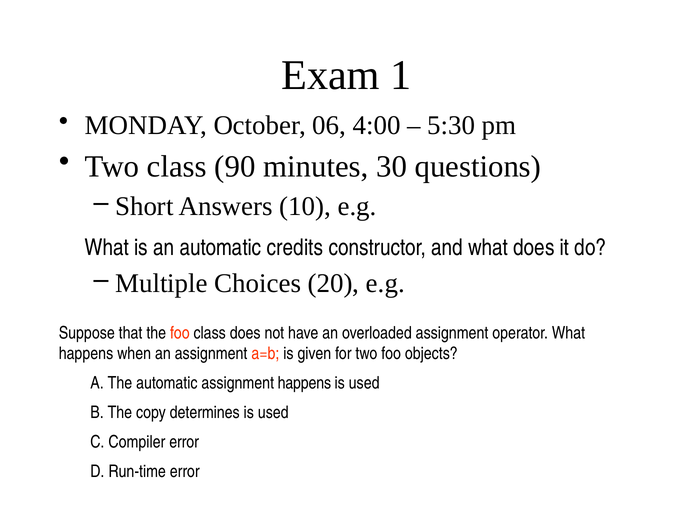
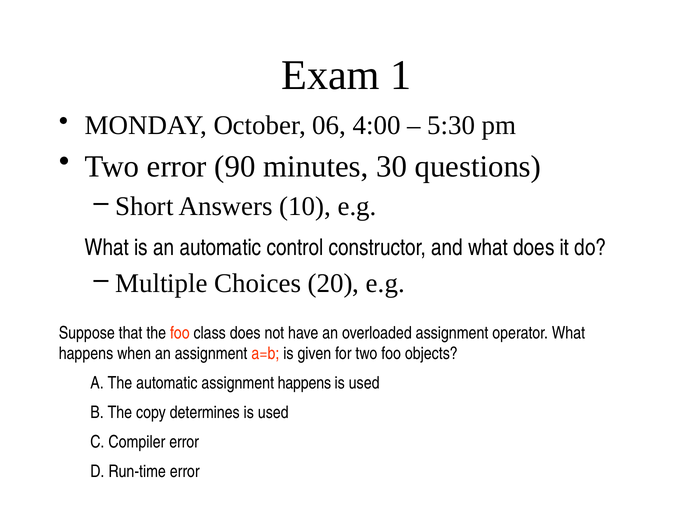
Two class: class -> error (177, 167)
credits: credits -> control (295, 248)
